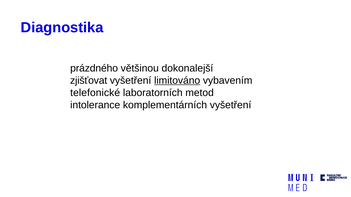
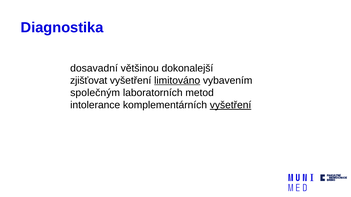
prázdného: prázdného -> dosavadní (94, 68)
telefonické: telefonické -> společným (95, 93)
vyšetření underline: none -> present (231, 105)
